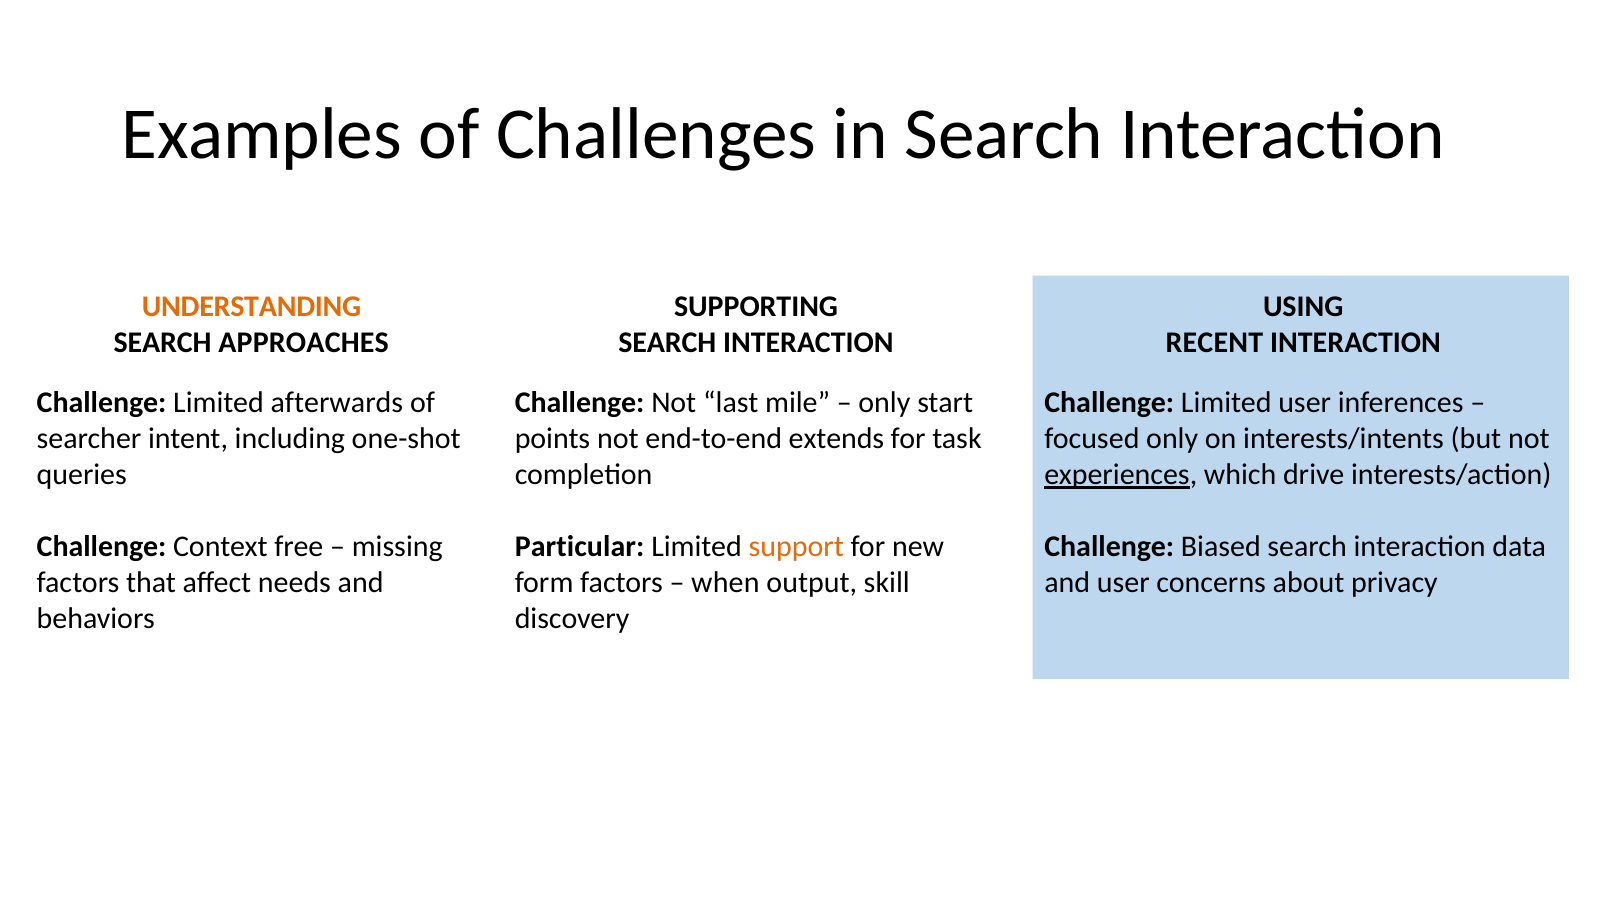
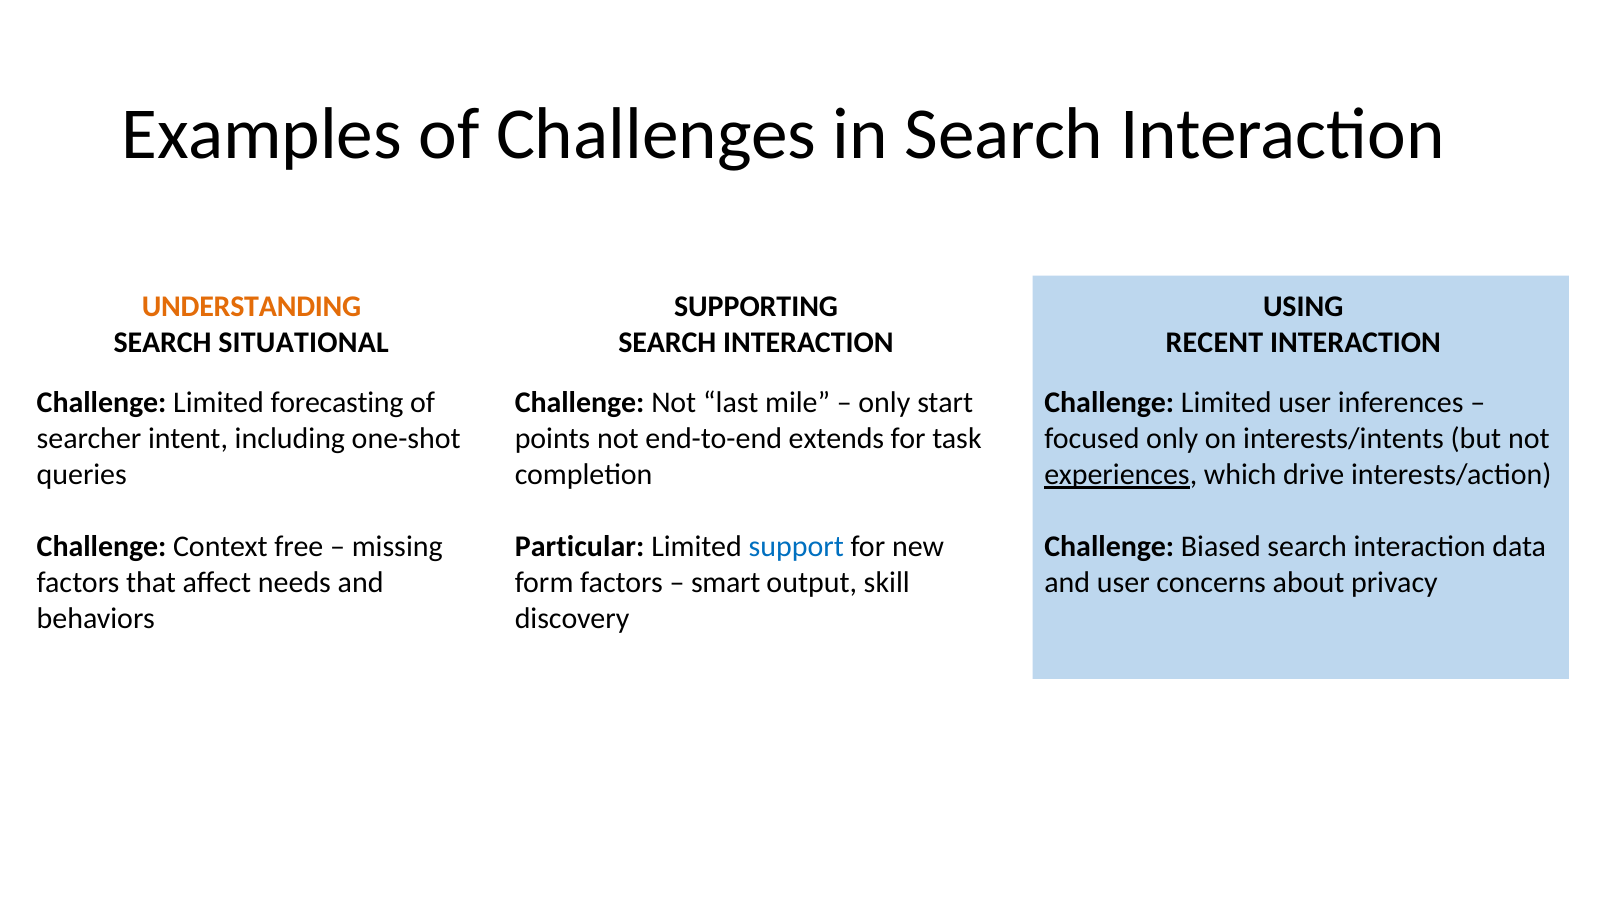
APPROACHES: APPROACHES -> SITUATIONAL (304, 343)
afterwards: afterwards -> forecasting (337, 403)
support colour: orange -> blue (796, 547)
when: when -> smart (726, 583)
